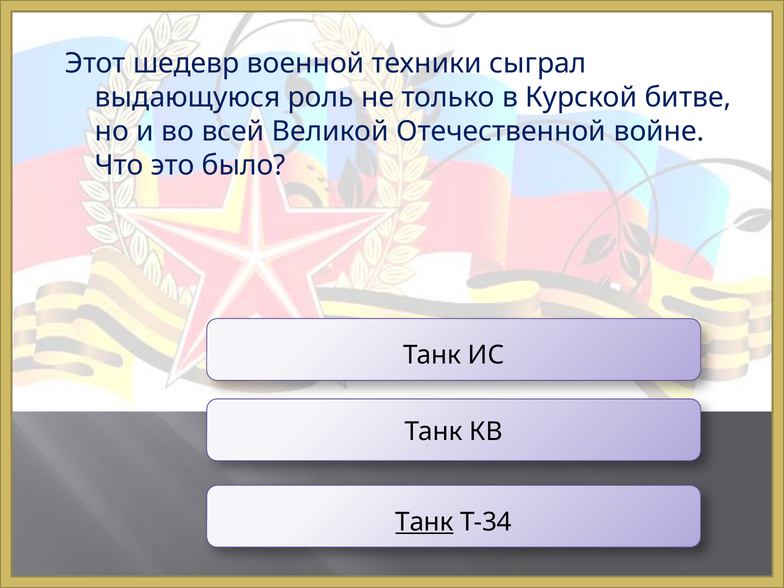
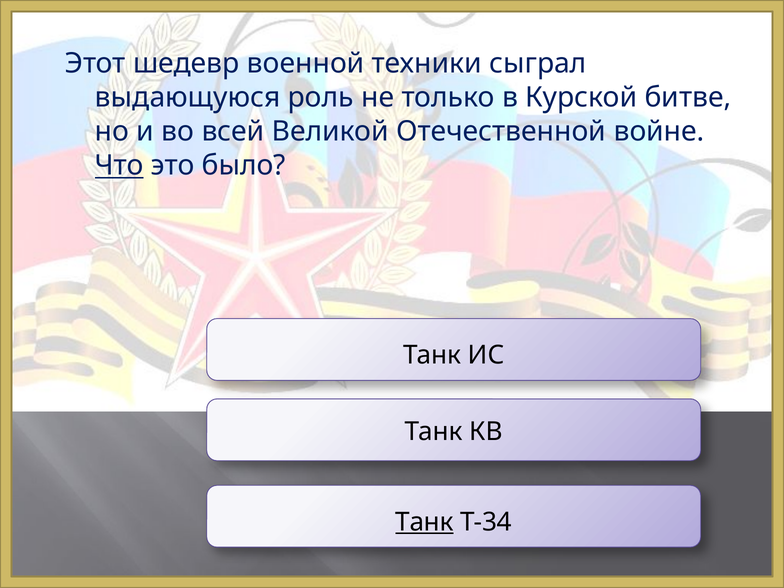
Что underline: none -> present (119, 166)
